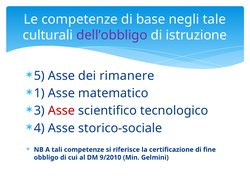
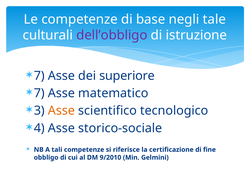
5: 5 -> 7 (39, 76)
rimanere: rimanere -> superiore (127, 76)
1: 1 -> 7 (39, 93)
Asse colour: red -> orange (61, 111)
